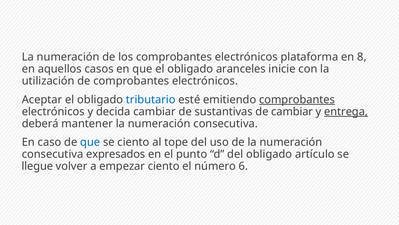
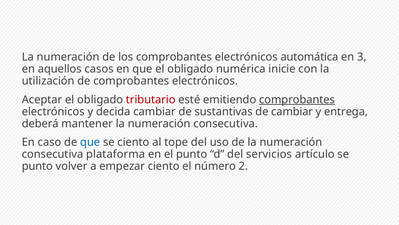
plataforma: plataforma -> automática (310, 57)
8: 8 -> 3 (362, 57)
aranceles: aranceles -> numérica (241, 69)
tributario colour: blue -> red (151, 99)
entrega underline: present -> none (346, 111)
expresados: expresados -> plataforma (116, 154)
del obligado: obligado -> servicios (269, 154)
llegue: llegue -> punto (37, 166)
6: 6 -> 2 (243, 166)
